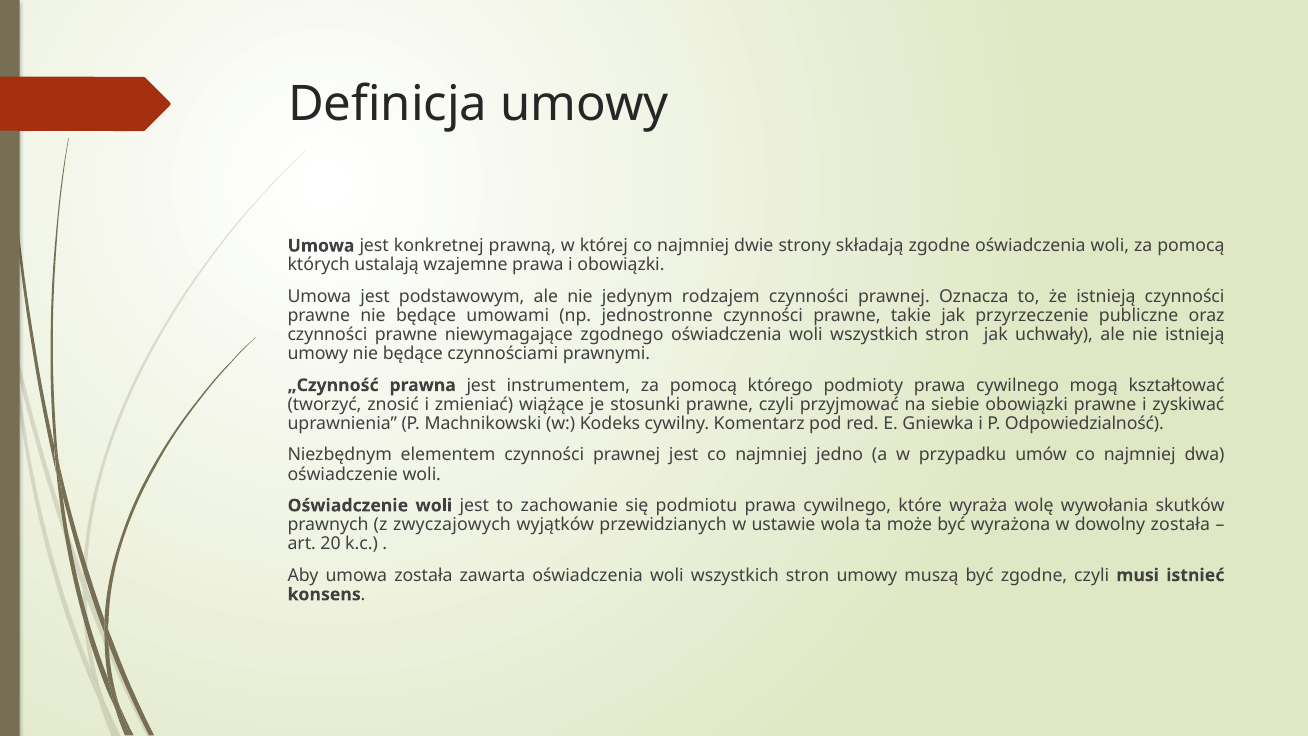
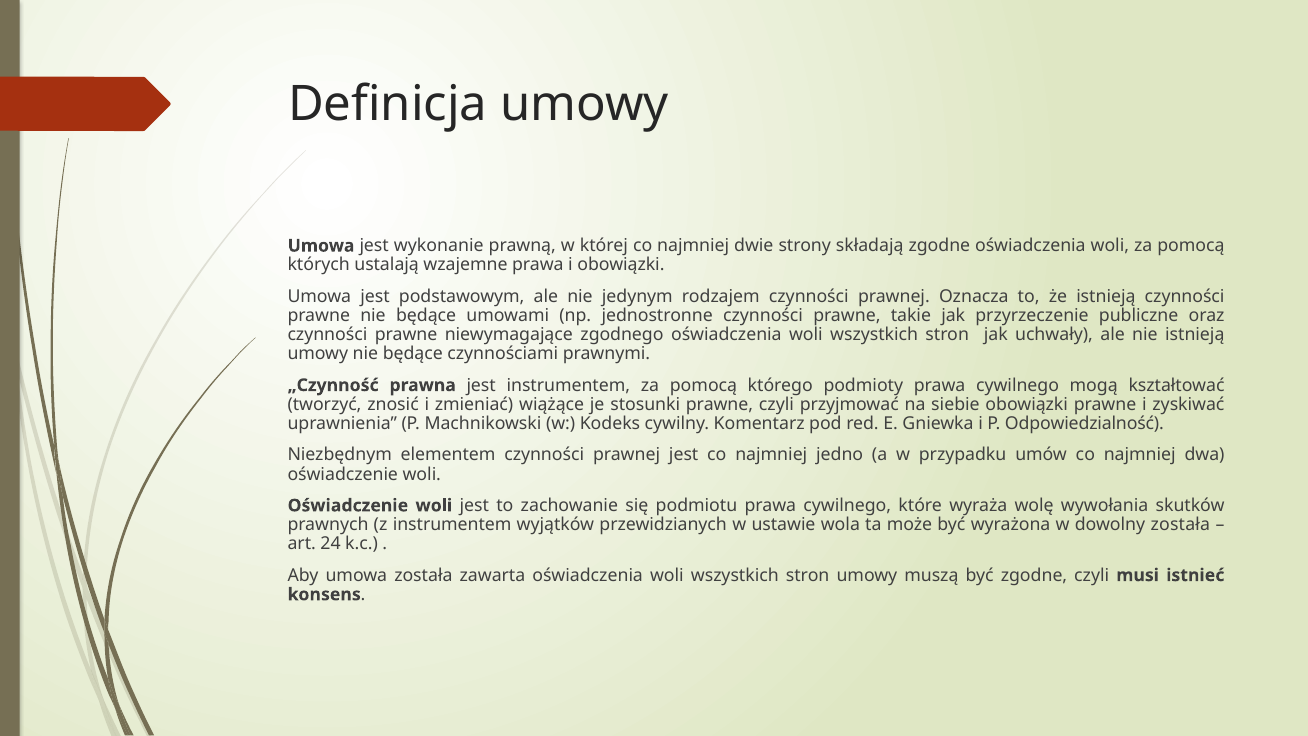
konkretnej: konkretnej -> wykonanie (439, 246)
z zwyczajowych: zwyczajowych -> instrumentem (452, 525)
20: 20 -> 24 (331, 544)
